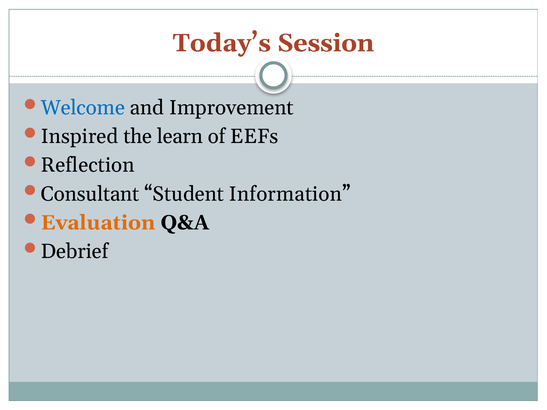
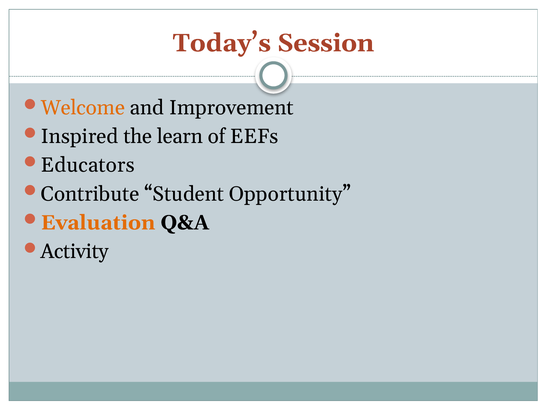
Welcome colour: blue -> orange (83, 108)
Reflection: Reflection -> Educators (88, 165)
Consultant: Consultant -> Contribute (90, 194)
Information: Information -> Opportunity (290, 194)
Debrief: Debrief -> Activity (75, 252)
